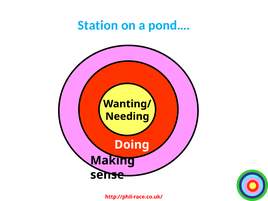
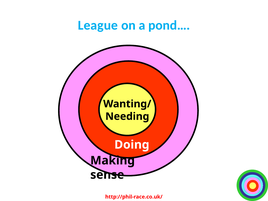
Station: Station -> League (98, 25)
